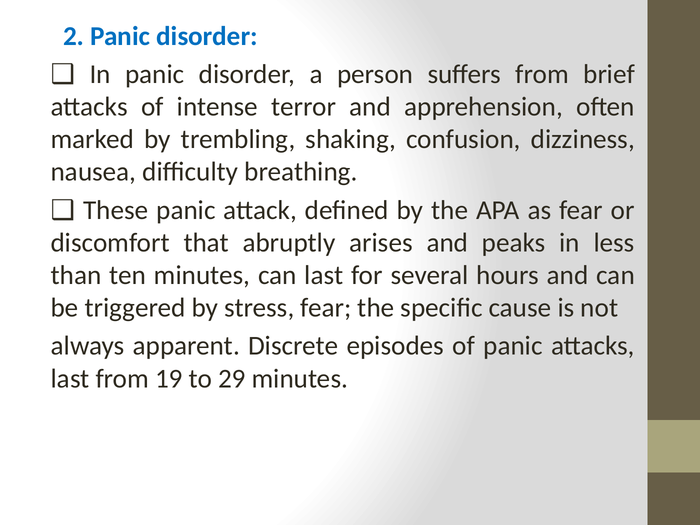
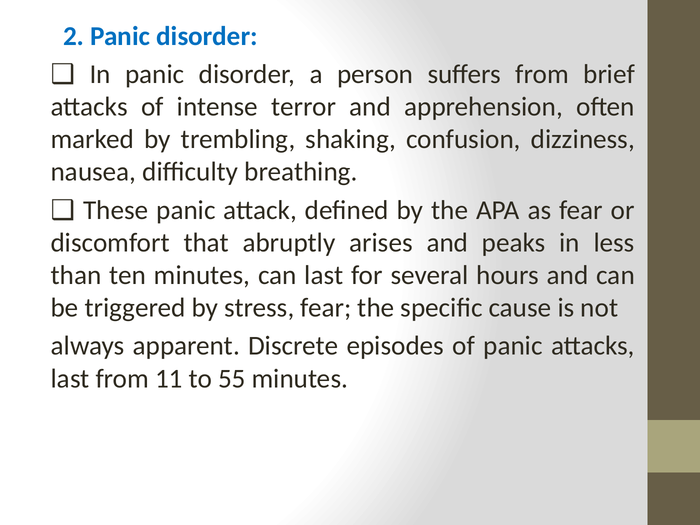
19: 19 -> 11 (169, 379)
29: 29 -> 55 (232, 379)
